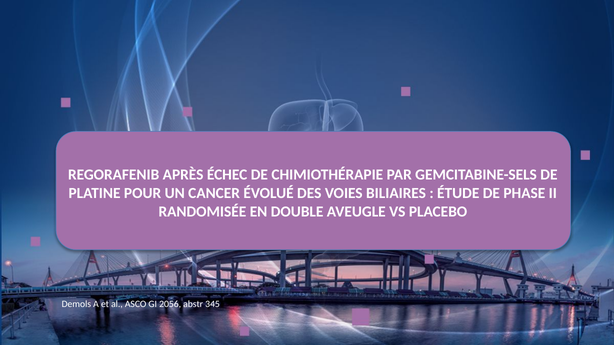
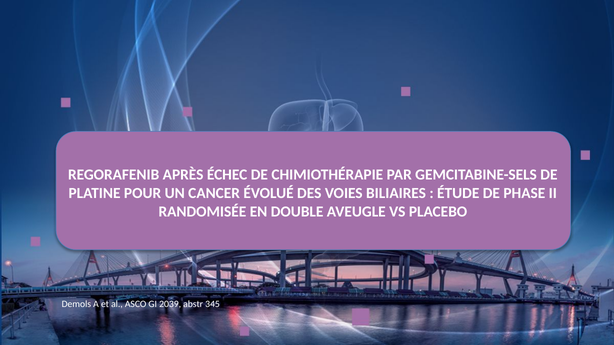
2056: 2056 -> 2039 (170, 304)
